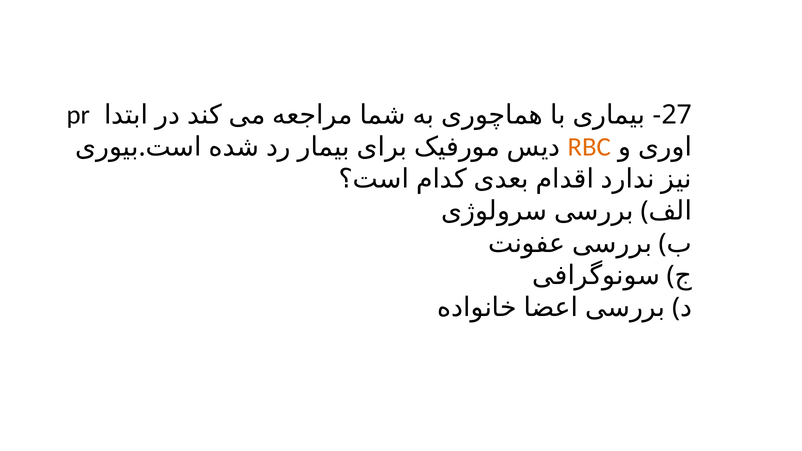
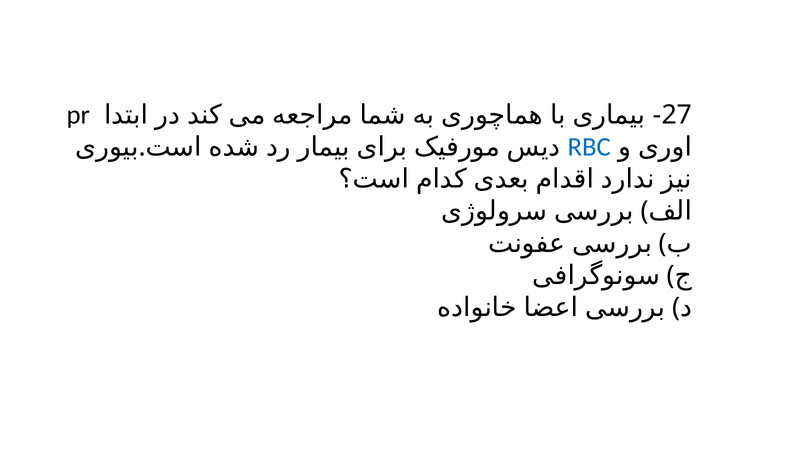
RBC colour: orange -> blue (590, 147)
